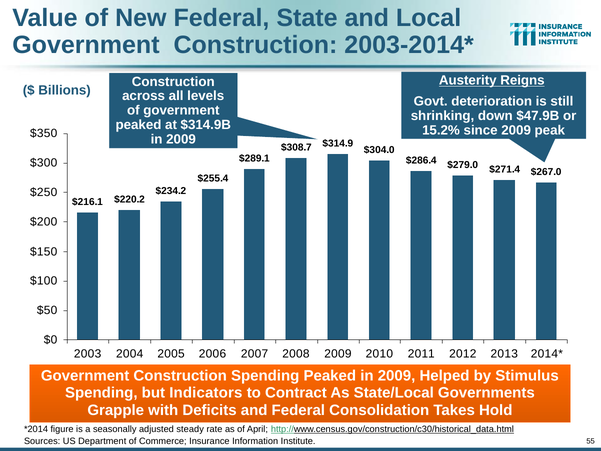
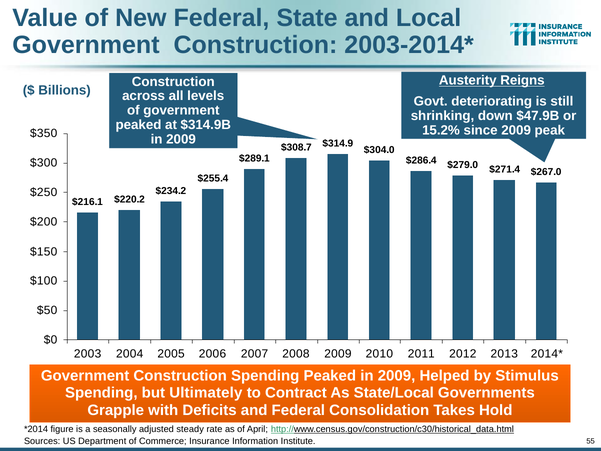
deterioration: deterioration -> deteriorating (492, 101)
Indicators: Indicators -> Ultimately (206, 393)
